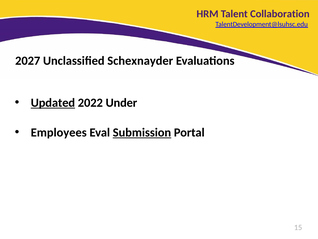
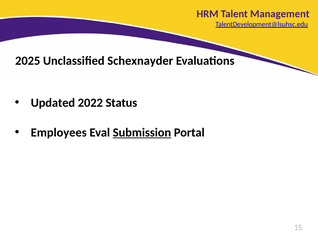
Collaboration: Collaboration -> Management (280, 14)
2027: 2027 -> 2025 (28, 61)
Updated underline: present -> none (53, 103)
Under: Under -> Status (121, 103)
